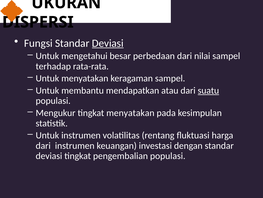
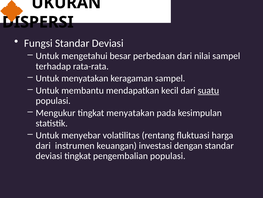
Deviasi underline: present -> none (108, 43)
atau: atau -> kecil (170, 90)
Untuk instrumen: instrumen -> menyebar (81, 135)
